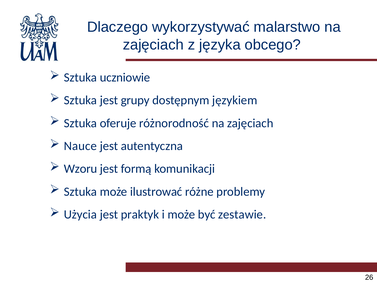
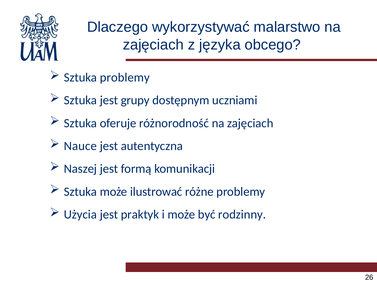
Sztuka uczniowie: uczniowie -> problemy (125, 77)
językiem: językiem -> uczniami (235, 100)
Wzoru: Wzoru -> Naszej (80, 169)
zestawie: zestawie -> rodzinny (242, 214)
